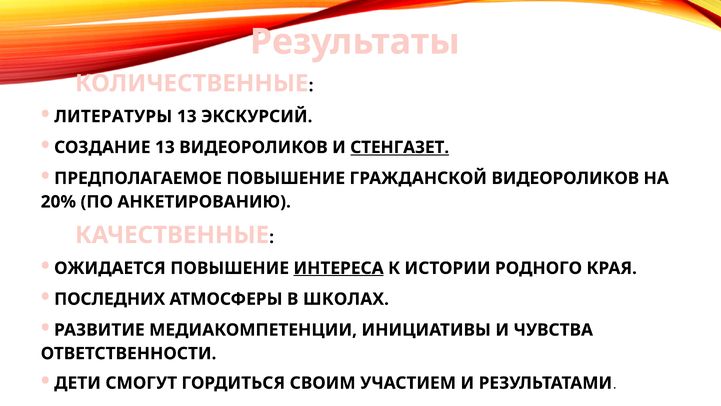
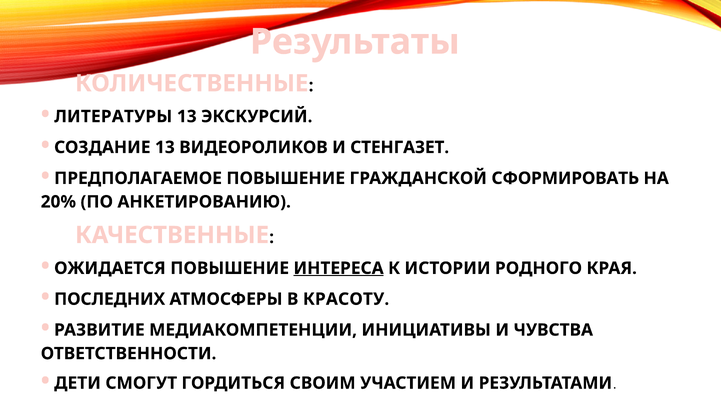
СТЕНГАЗЕТ underline: present -> none (400, 147)
ГРАЖДАНСКОЙ ВИДЕОРОЛИКОВ: ВИДЕОРОЛИКОВ -> СФОРМИРОВАТЬ (565, 178)
ШКОЛАХ: ШКОЛАХ -> КРАСОТУ (346, 299)
